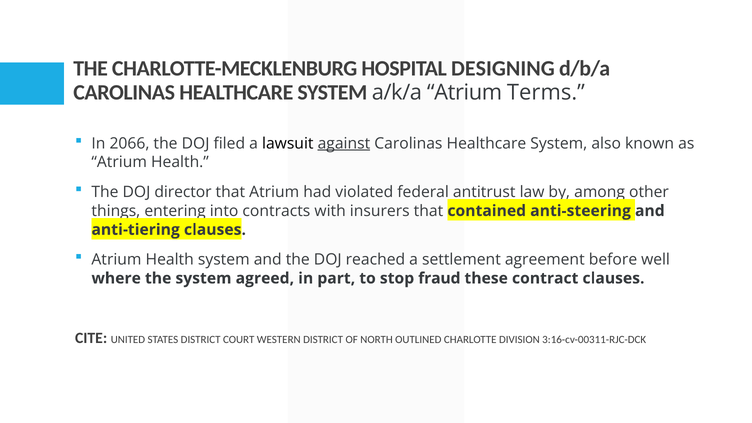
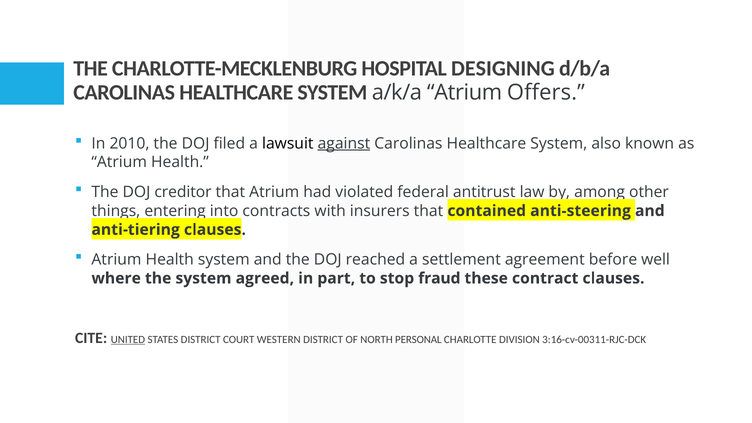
Terms: Terms -> Offers (546, 92)
2066: 2066 -> 2010 (129, 143)
director: director -> creditor (183, 192)
UNITED underline: none -> present (128, 339)
OUTLINED: OUTLINED -> PERSONAL (418, 339)
